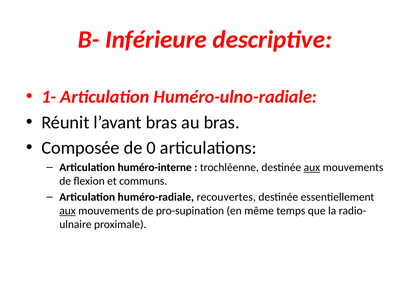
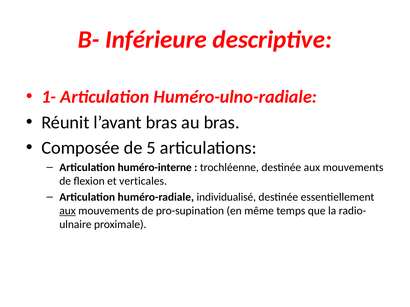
0: 0 -> 5 (151, 148)
aux underline: present -> none (312, 168)
communs: communs -> verticales (143, 181)
recouvertes: recouvertes -> individualisé (226, 197)
